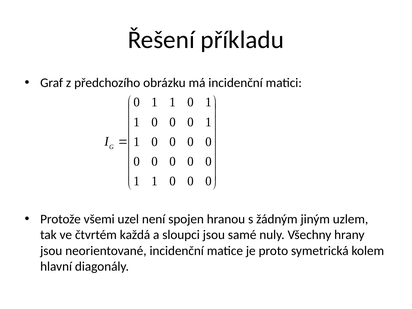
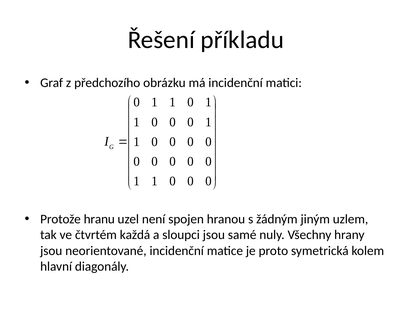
všemi: všemi -> hranu (99, 219)
